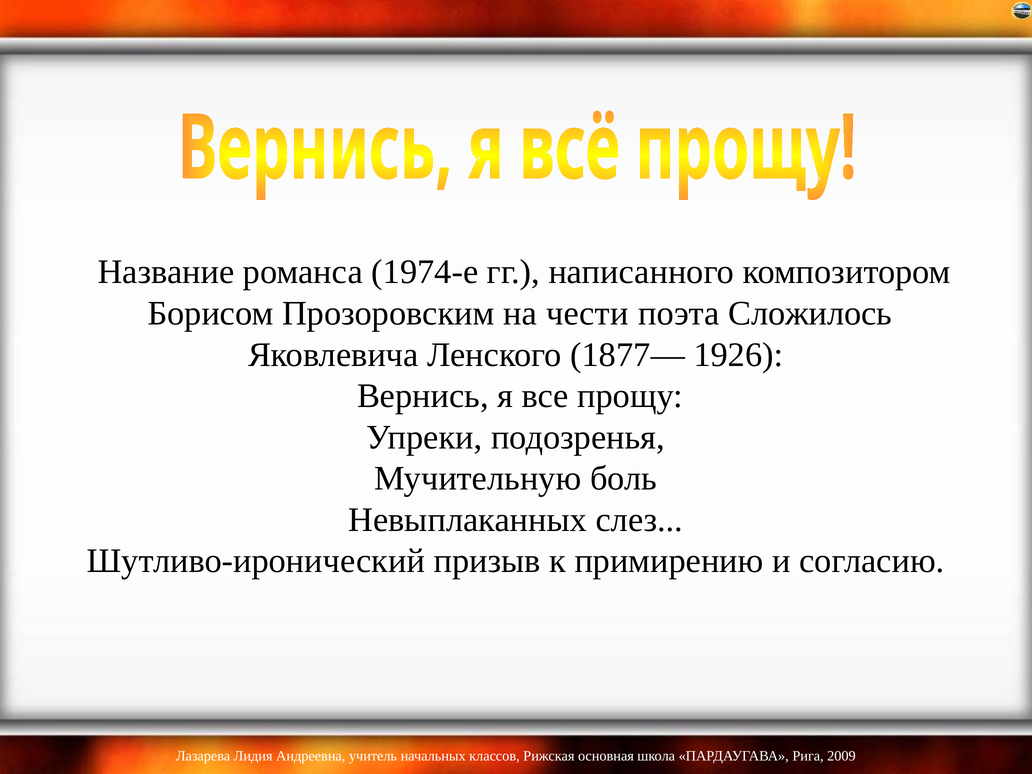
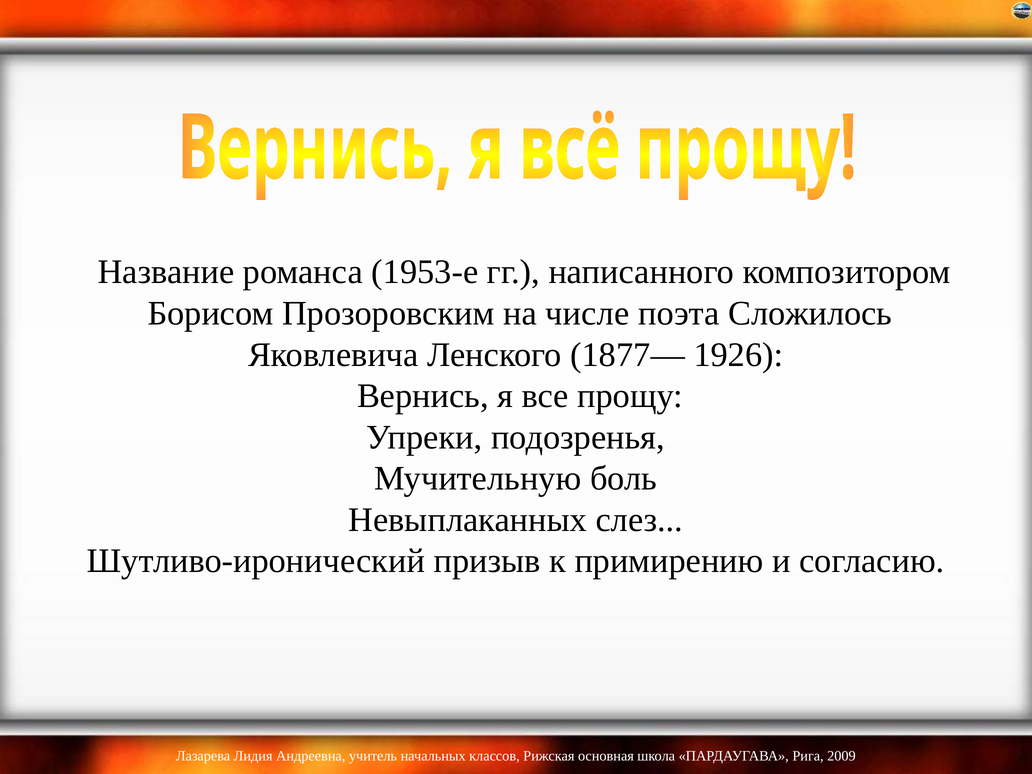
1974-е: 1974-е -> 1953-е (425, 272)
чести: чести -> числе (587, 313)
